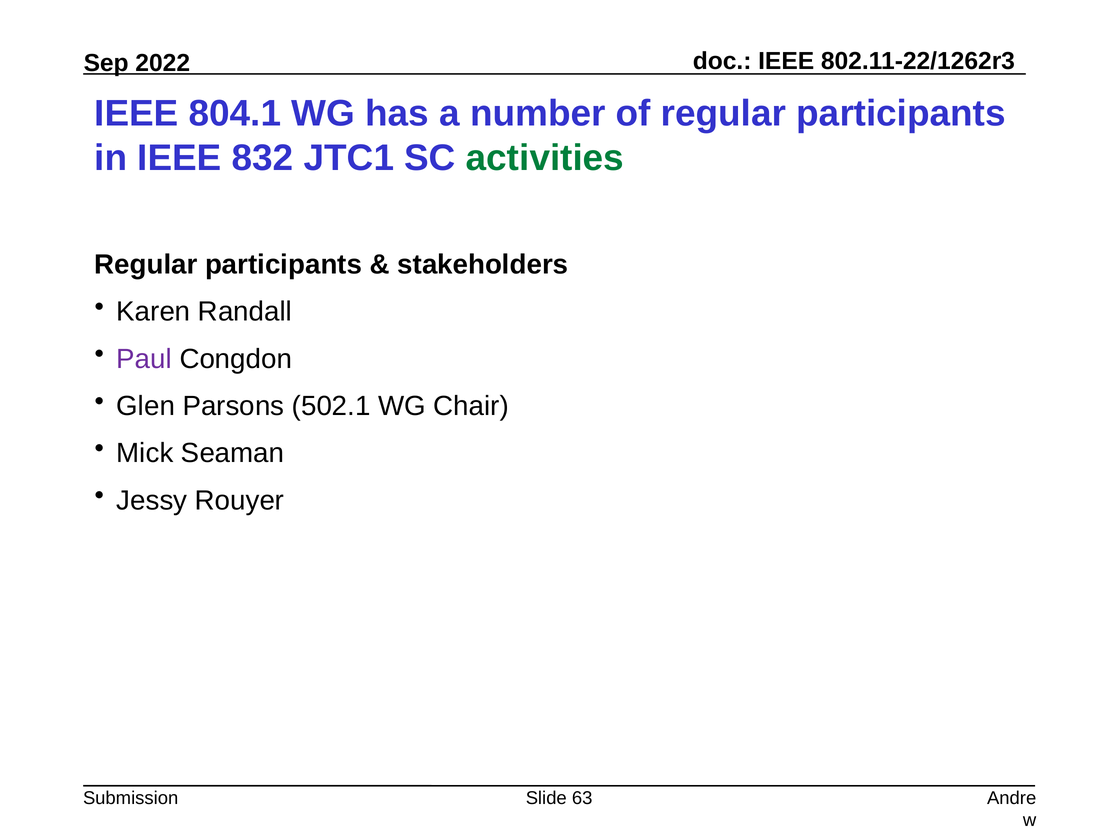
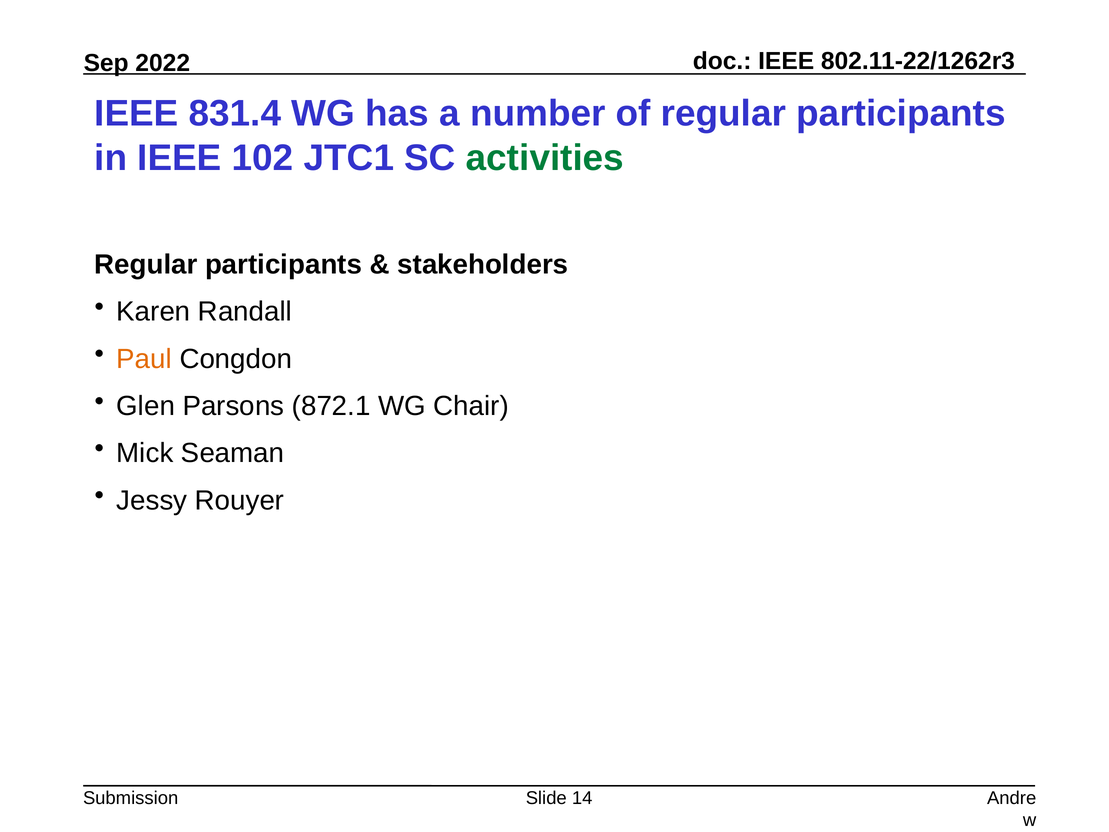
804.1: 804.1 -> 831.4 (235, 114)
832: 832 -> 102 (263, 158)
Paul colour: purple -> orange (144, 359)
502.1: 502.1 -> 872.1 (331, 406)
63: 63 -> 14 (582, 798)
